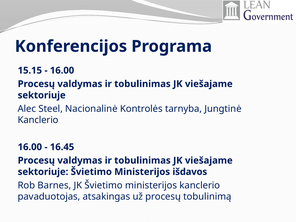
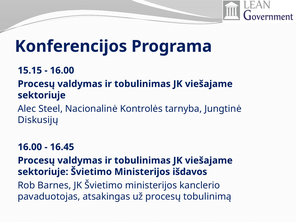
Kanclerio: Kanclerio -> Diskusijų (38, 120)
